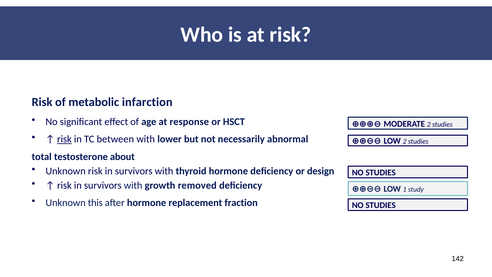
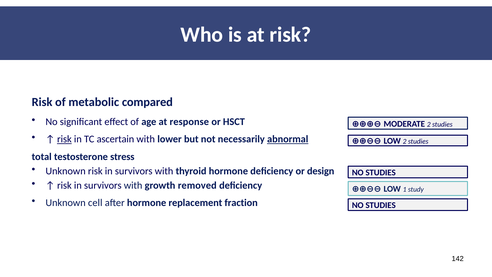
infarction: infarction -> compared (147, 102)
between: between -> ascertain (115, 139)
abnormal underline: none -> present (288, 139)
about: about -> stress (122, 157)
this: this -> cell (95, 203)
